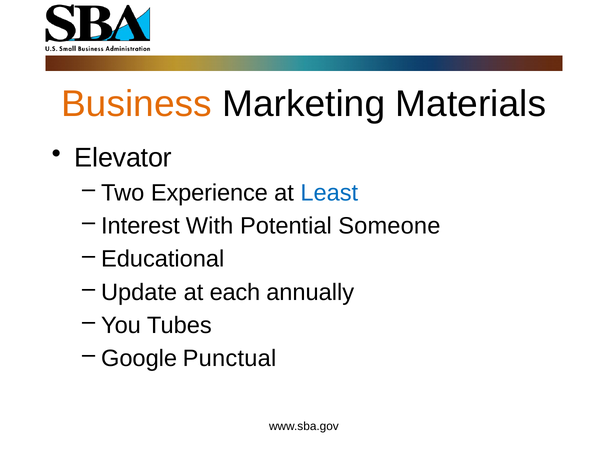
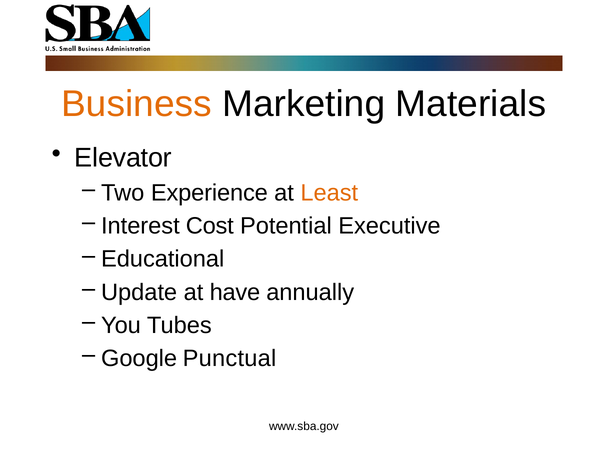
Least colour: blue -> orange (329, 193)
With: With -> Cost (210, 226)
Someone: Someone -> Executive (389, 226)
each: each -> have (235, 292)
